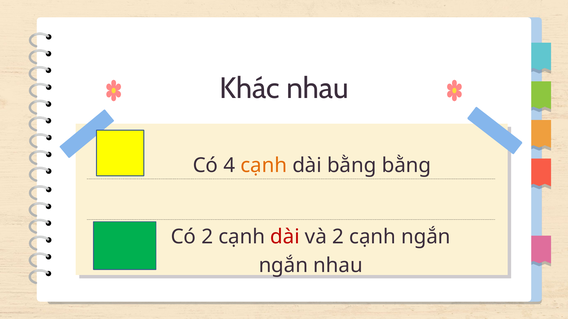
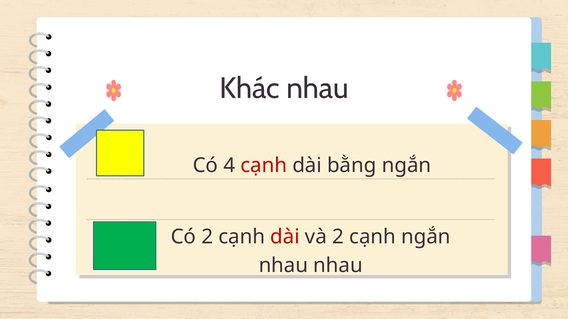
cạnh colour: orange -> red (264, 166)
bằng bằng: bằng -> ngắn (406, 166)
ngắn: ngắn -> nhau (283, 266)
